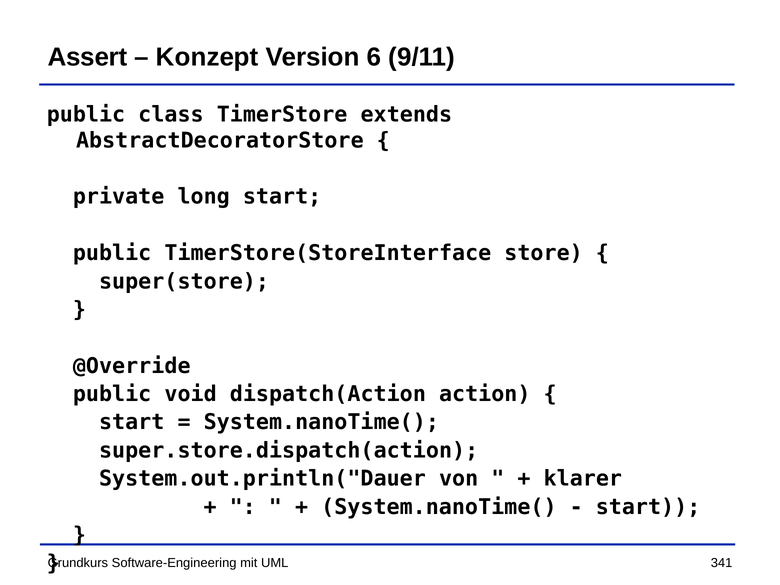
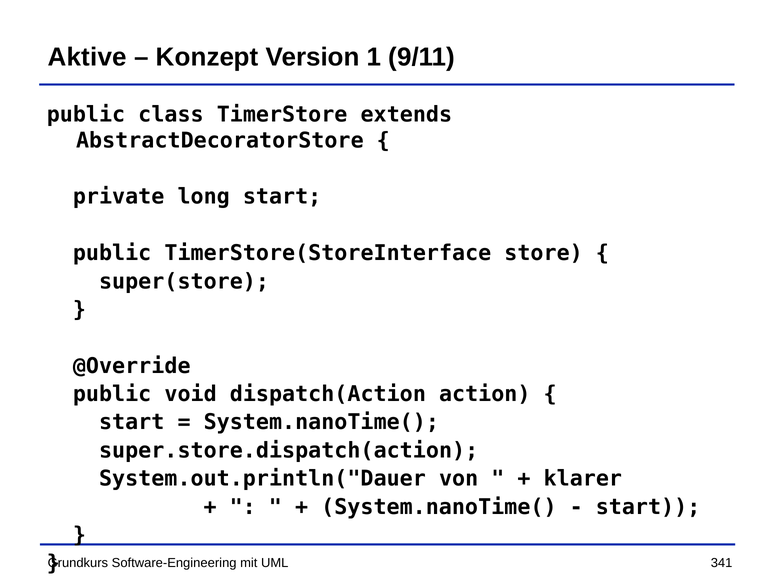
Assert: Assert -> Aktive (87, 57)
6: 6 -> 1 (374, 57)
